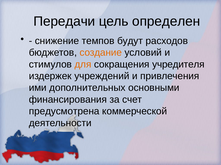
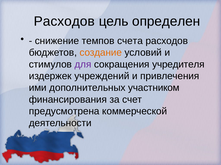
Передачи: Передачи -> Расходов (64, 21)
будут: будут -> счета (130, 41)
для colour: orange -> purple (83, 65)
основными: основными -> участником (154, 88)
